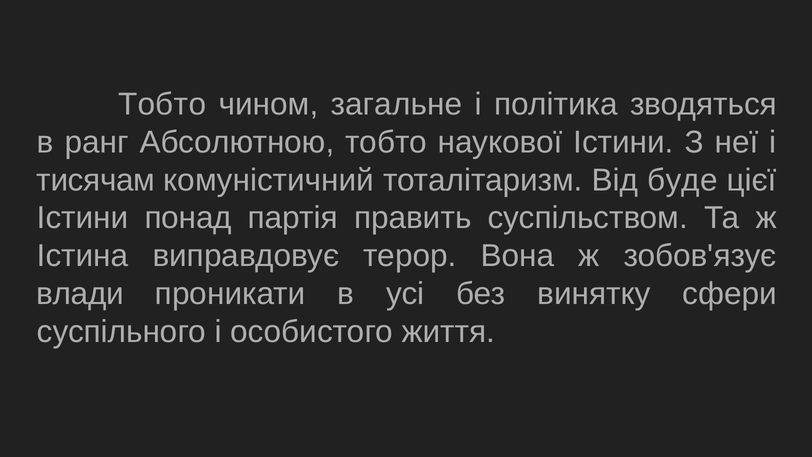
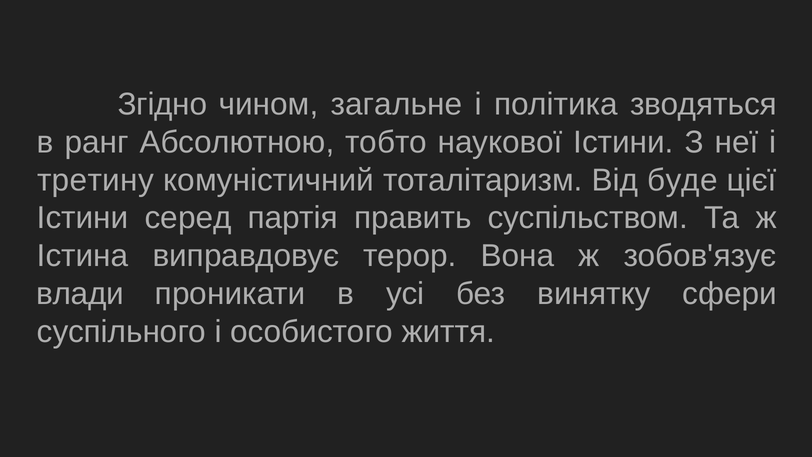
Тобто: Тобто -> Згідно (162, 104)
тисячам: тисячам -> третину (95, 180)
понад: понад -> серед (188, 218)
